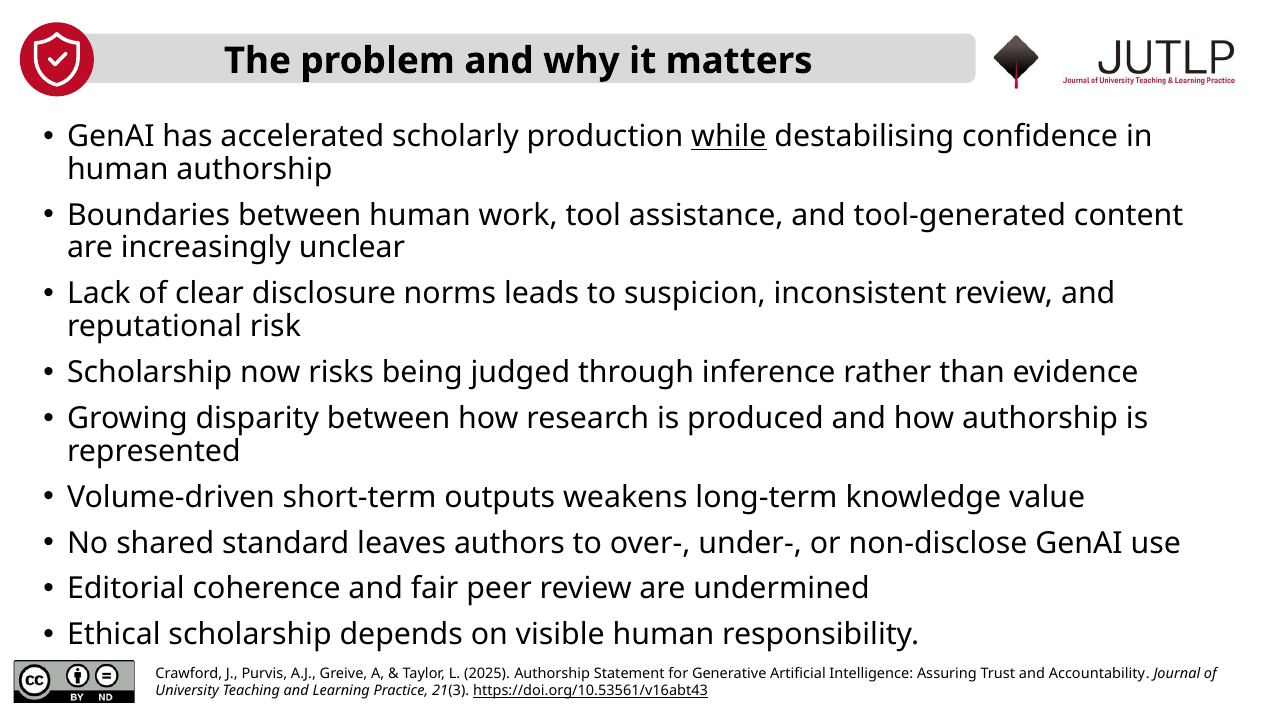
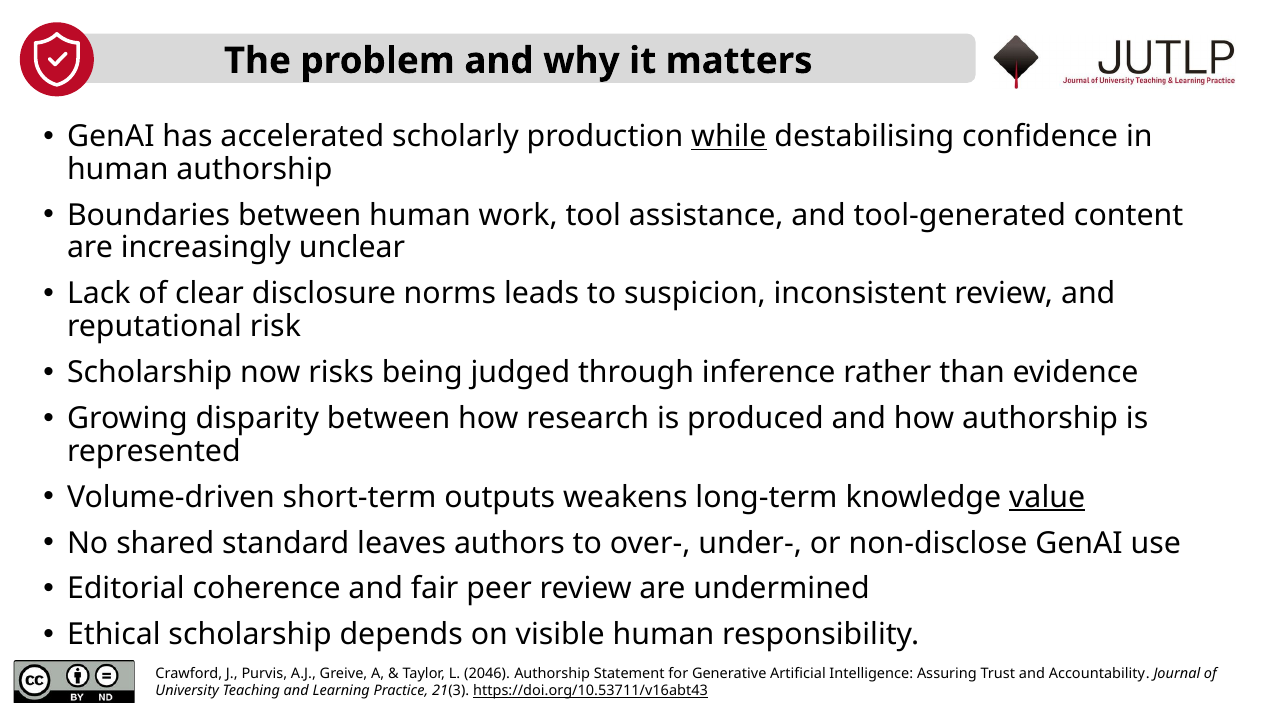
value underline: none -> present (1047, 497)
2025: 2025 -> 2046 (487, 673)
https://doi.org/10.53561/v16abt43: https://doi.org/10.53561/v16abt43 -> https://doi.org/10.53711/v16abt43 (591, 690)
